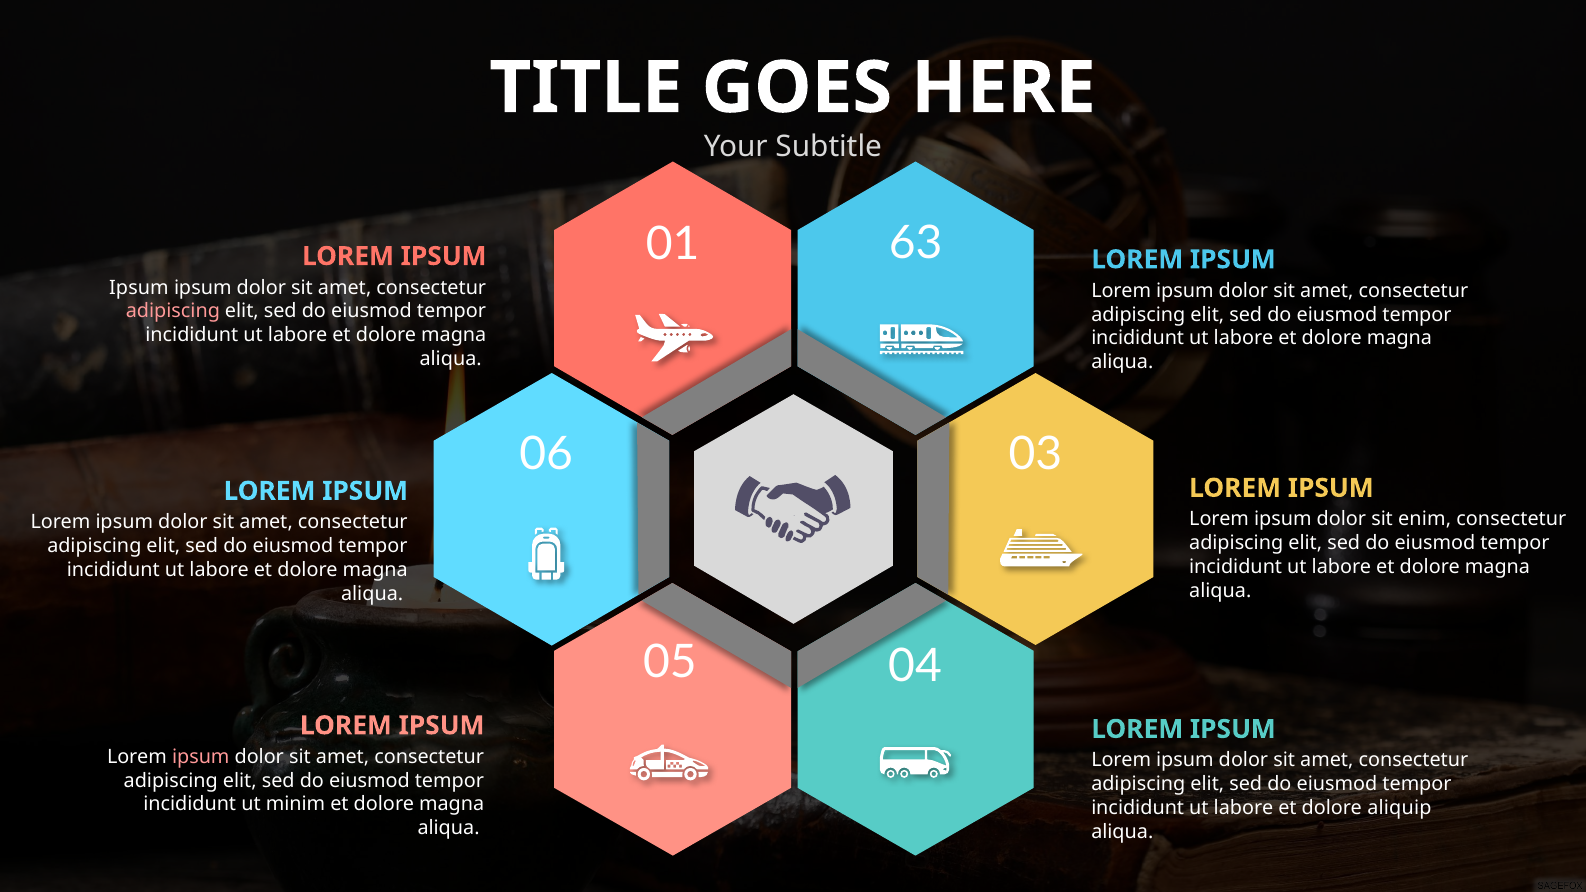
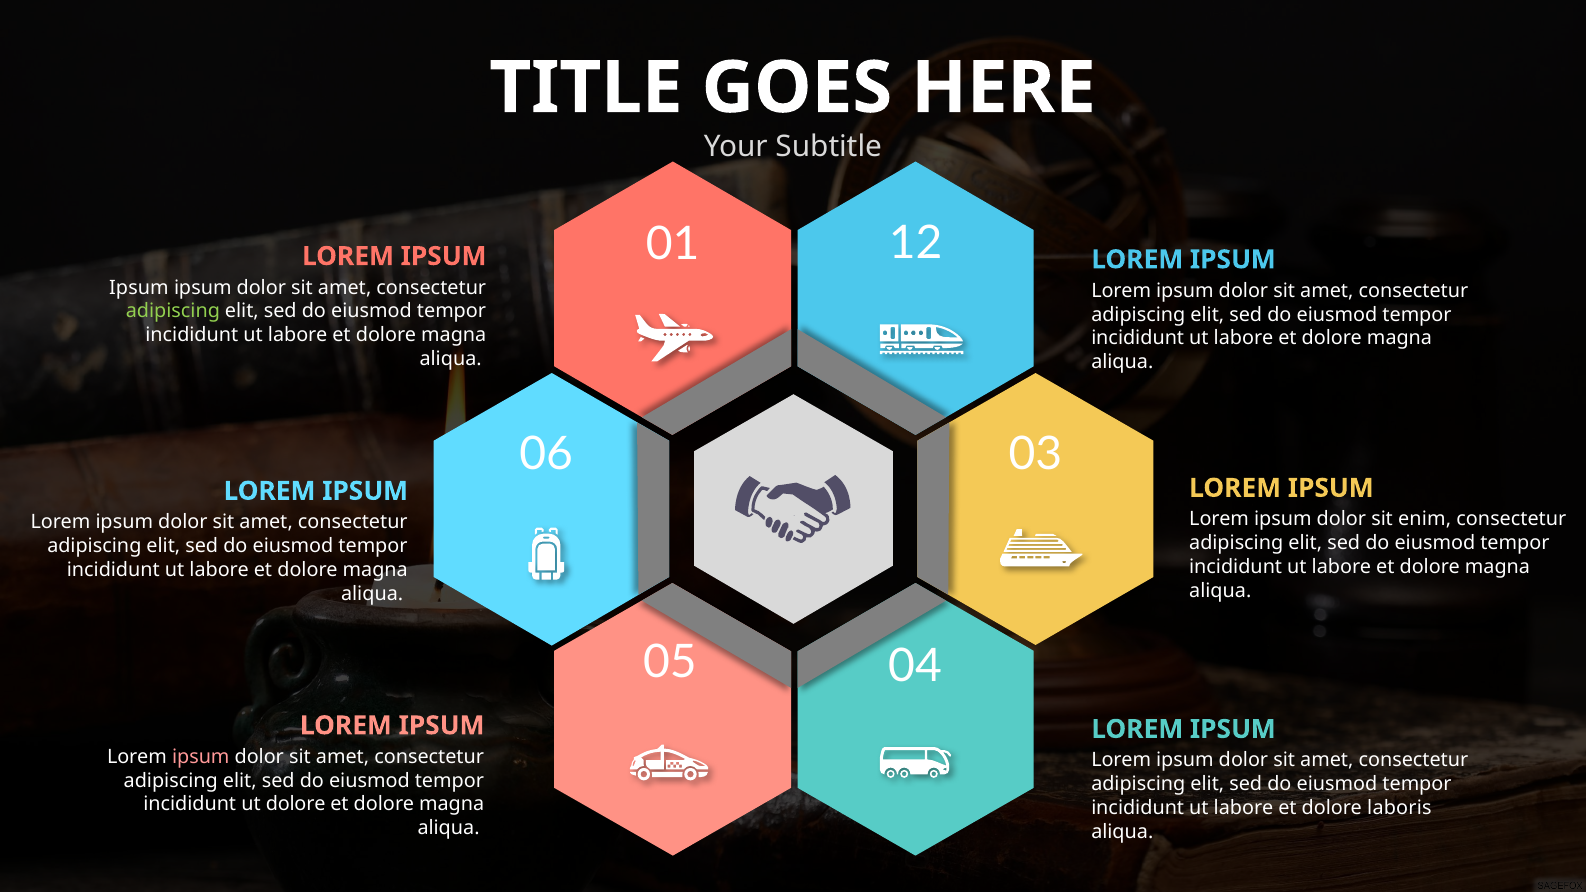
63: 63 -> 12 (916, 243)
adipiscing colour: pink -> light green (173, 311)
ut minim: minim -> dolore (296, 805)
aliquip: aliquip -> laboris (1399, 808)
